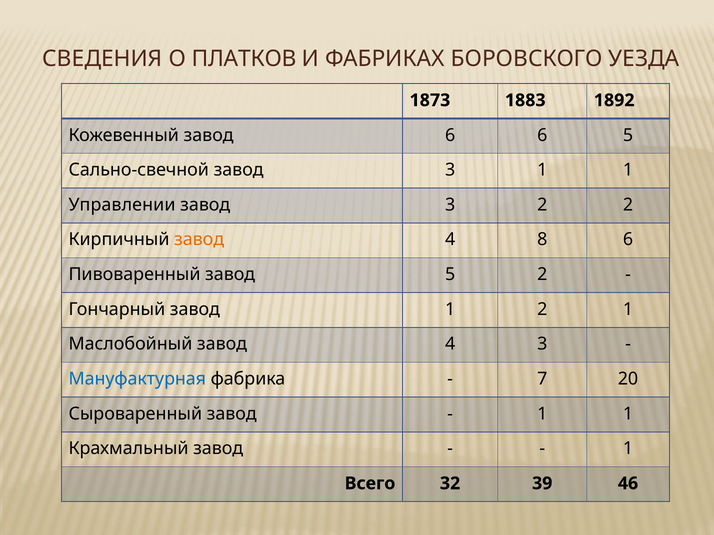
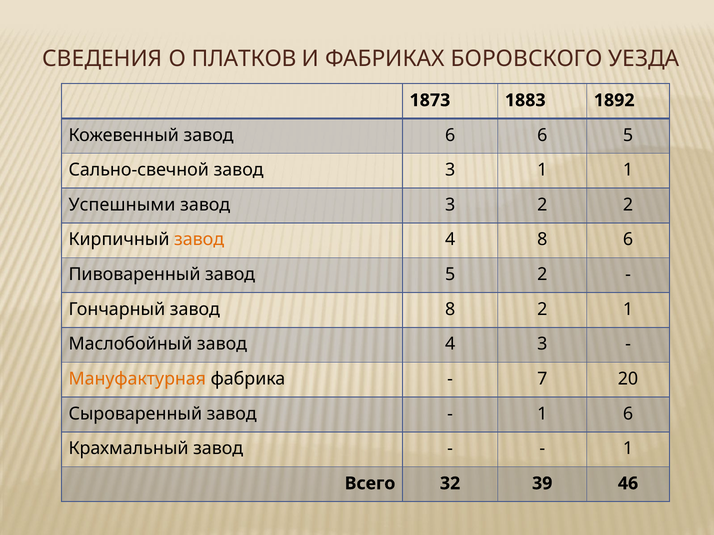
Управлении: Управлении -> Успешными (122, 205)
завод 1: 1 -> 8 (450, 310)
Мануфактурная colour: blue -> orange (137, 379)
1: 1 -> 6 (628, 414)
